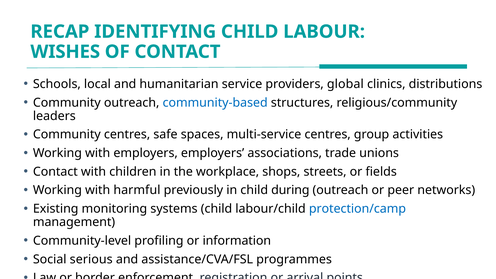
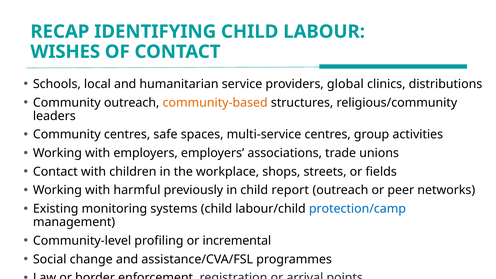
community-based colour: blue -> orange (215, 103)
during: during -> report (290, 190)
information: information -> incremental (237, 241)
serious: serious -> change (91, 259)
